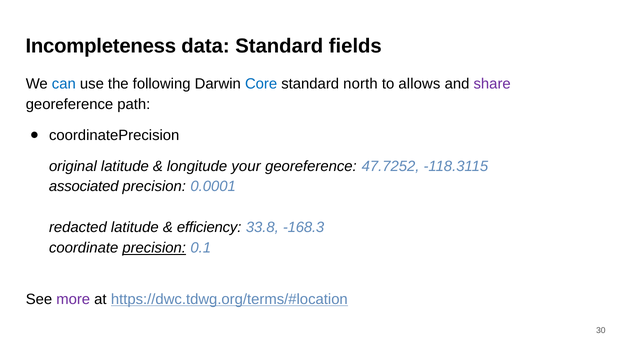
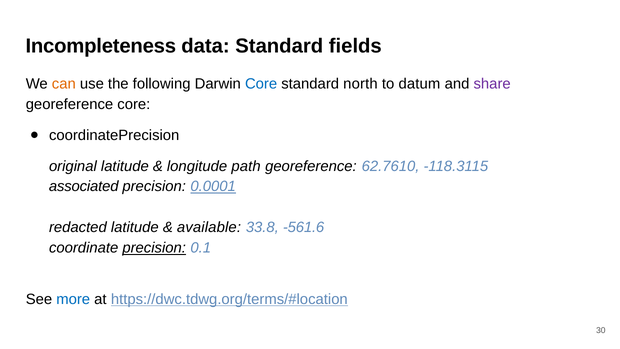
can colour: blue -> orange (64, 84)
allows: allows -> datum (419, 84)
georeference path: path -> core (134, 104)
your: your -> path (246, 166)
47.7252: 47.7252 -> 62.7610 (391, 166)
0.0001 underline: none -> present (213, 186)
efficiency: efficiency -> available (209, 227)
-168.3: -168.3 -> -561.6 (304, 227)
more colour: purple -> blue (73, 299)
